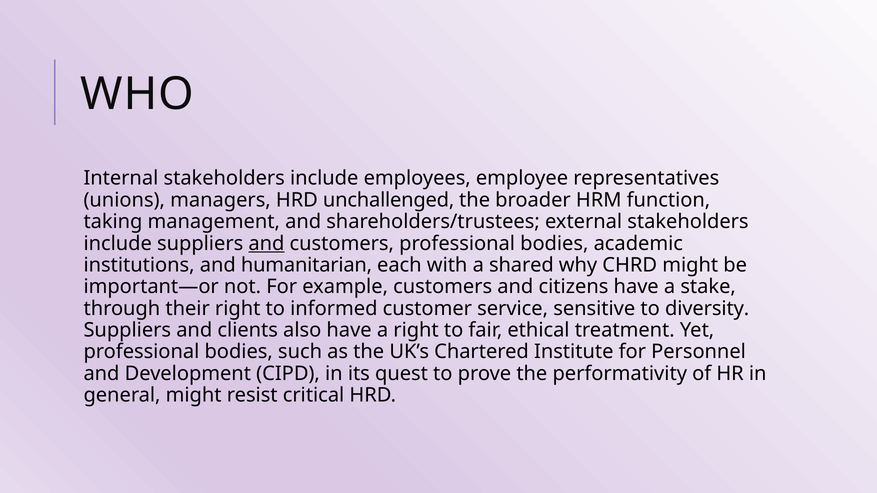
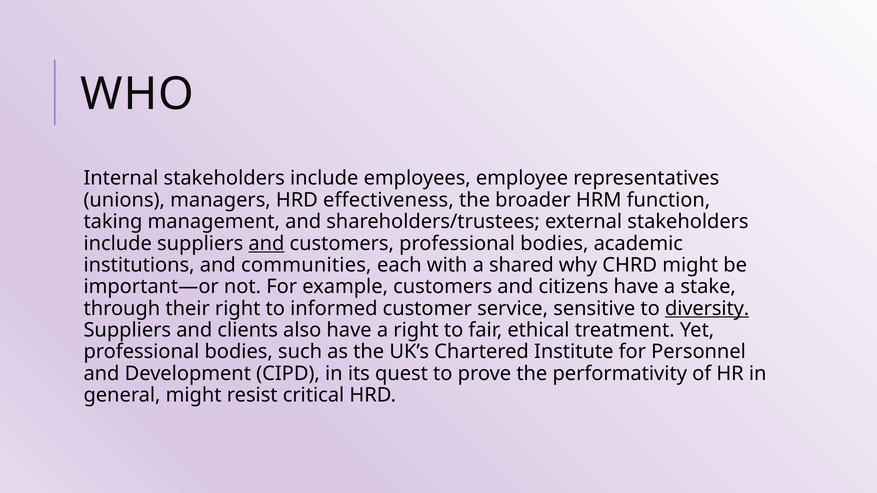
unchallenged: unchallenged -> effectiveness (388, 200)
humanitarian: humanitarian -> communities (306, 265)
diversity underline: none -> present (707, 309)
